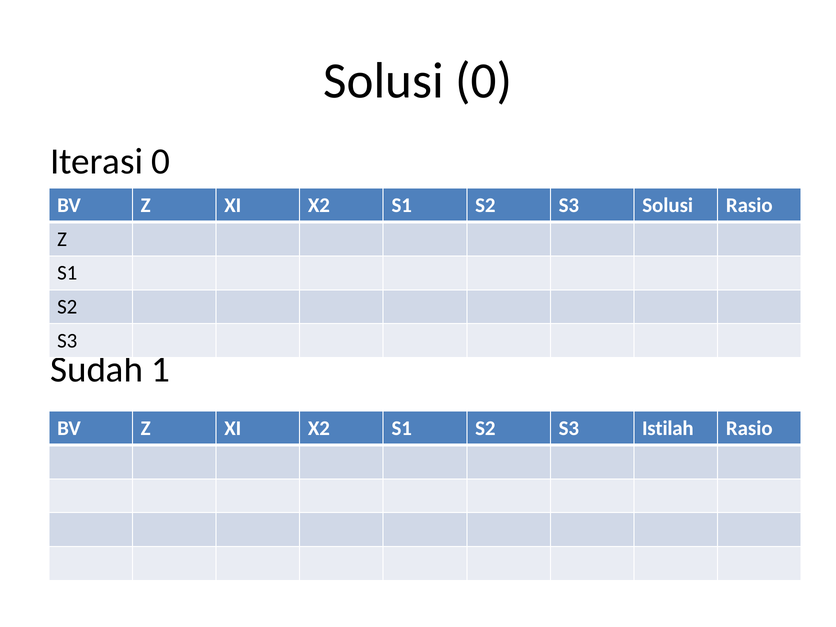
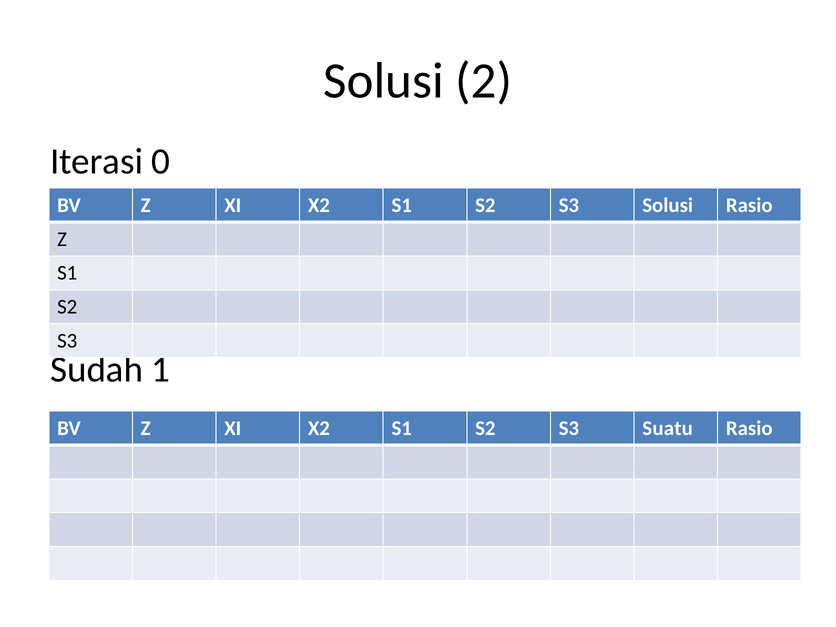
Solusi 0: 0 -> 2 (484, 81)
Istilah: Istilah -> Suatu (668, 428)
